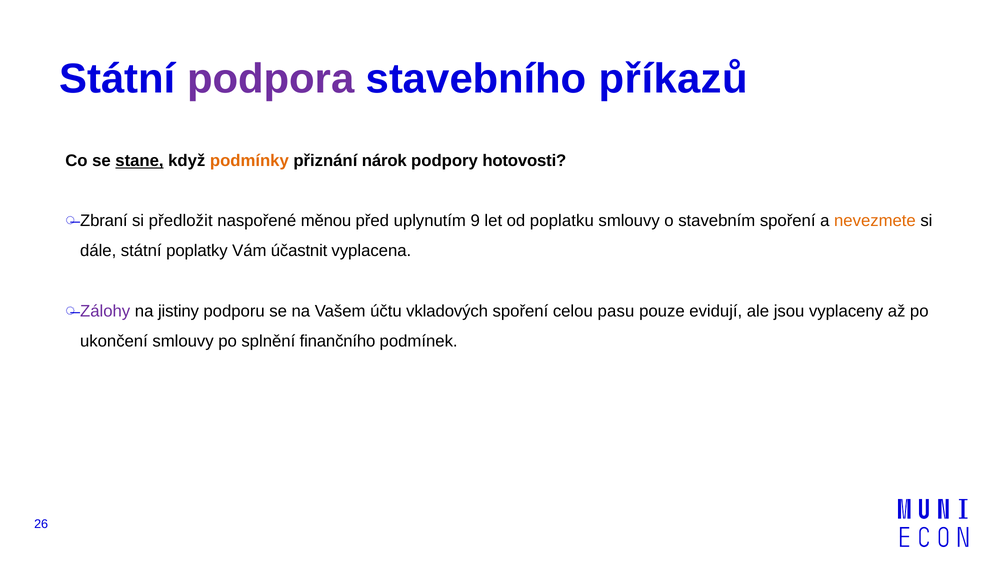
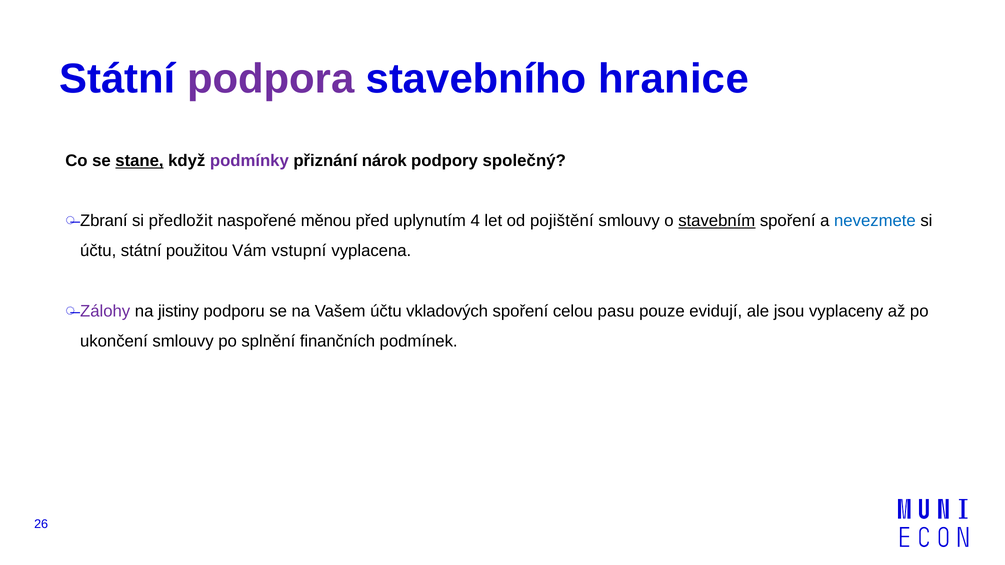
příkazů: příkazů -> hranice (673, 79)
podmínky colour: orange -> purple (249, 161)
hotovosti: hotovosti -> společný (524, 161)
9: 9 -> 4 (475, 221)
poplatku: poplatku -> pojištění (562, 221)
stavebním underline: none -> present (717, 221)
nevezmete colour: orange -> blue (875, 221)
dále: dále -> účtu (98, 251)
poplatky: poplatky -> použitou (197, 251)
účastnit: účastnit -> vstupní (299, 251)
finančního: finančního -> finančních (338, 341)
